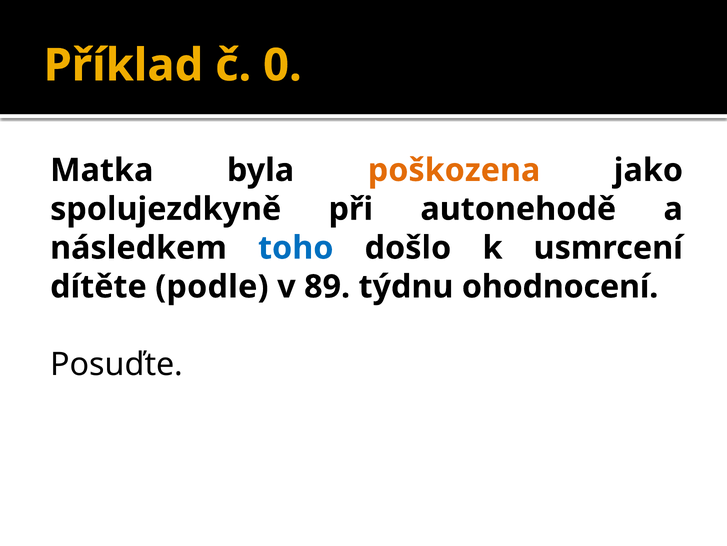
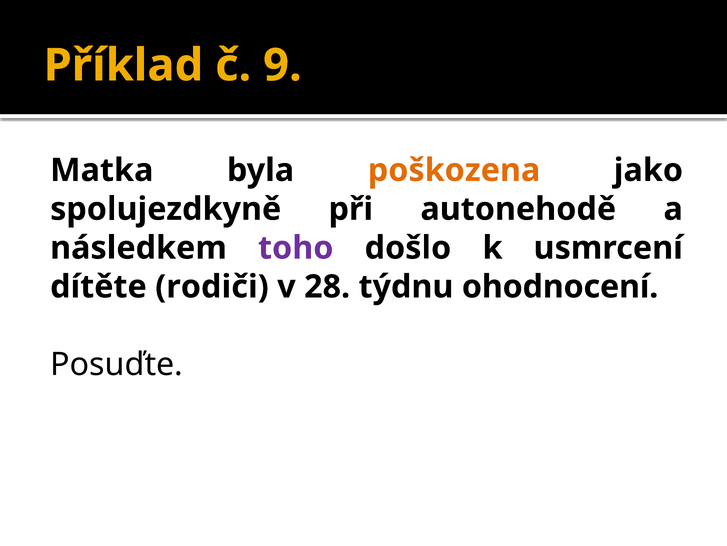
0: 0 -> 9 (282, 65)
toho colour: blue -> purple (296, 248)
podle: podle -> rodiči (212, 286)
89: 89 -> 28 (327, 286)
